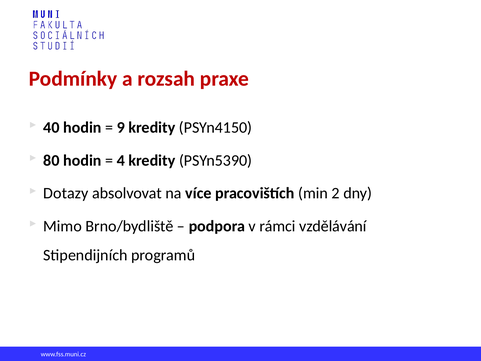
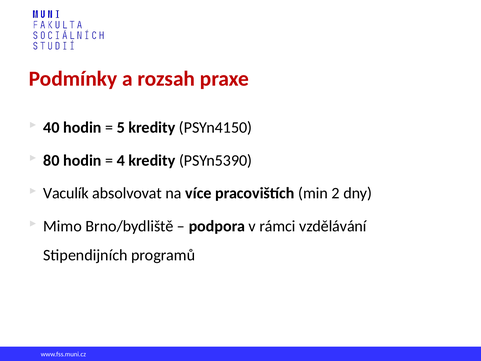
9: 9 -> 5 (121, 127)
Dotazy: Dotazy -> Vaculík (66, 193)
